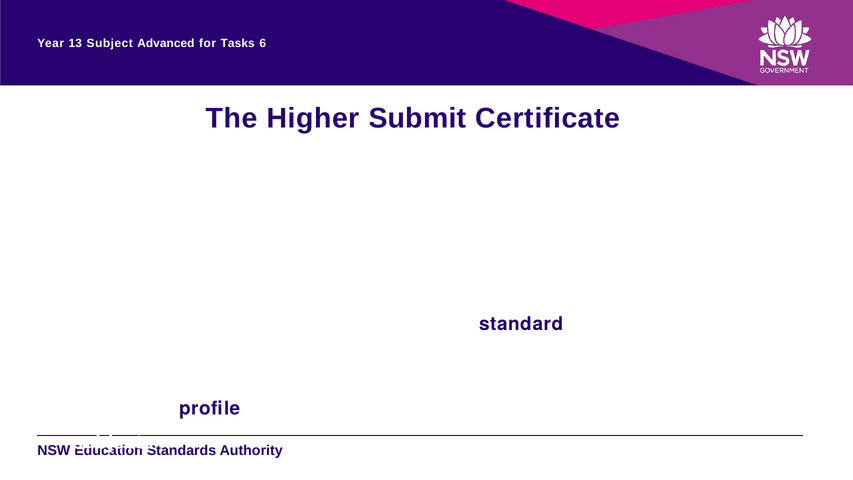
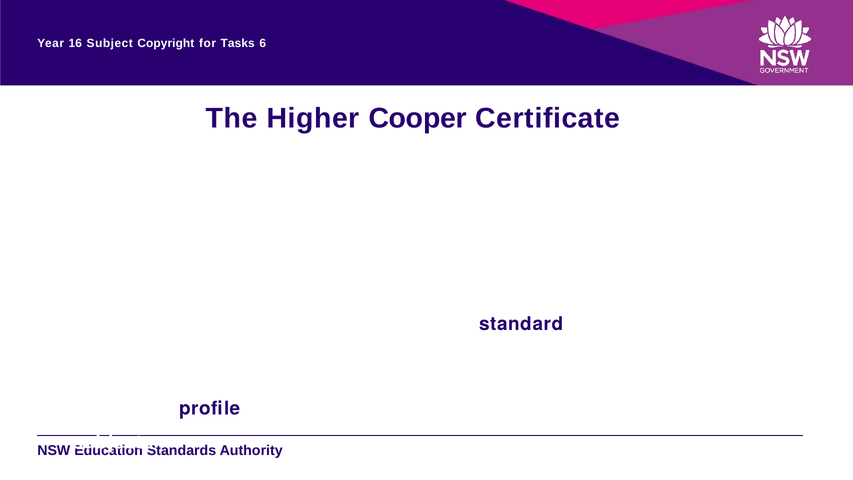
13: 13 -> 16 (75, 44)
Advanced: Advanced -> Copyright (166, 44)
Submit: Submit -> Cooper (418, 118)
